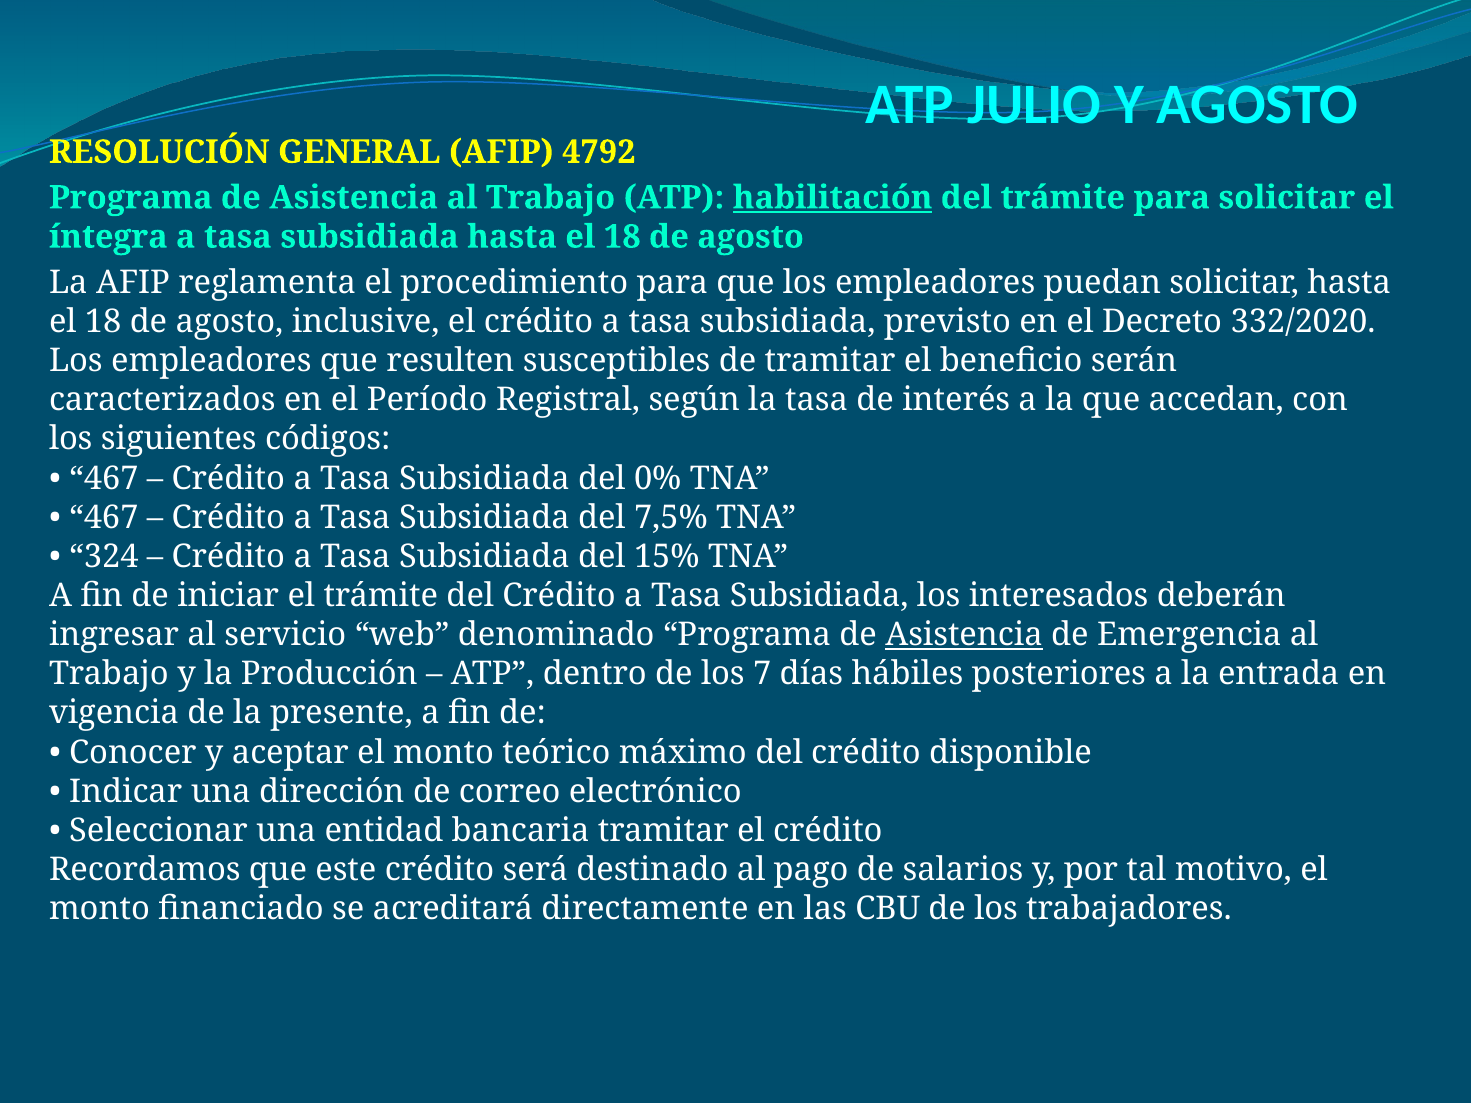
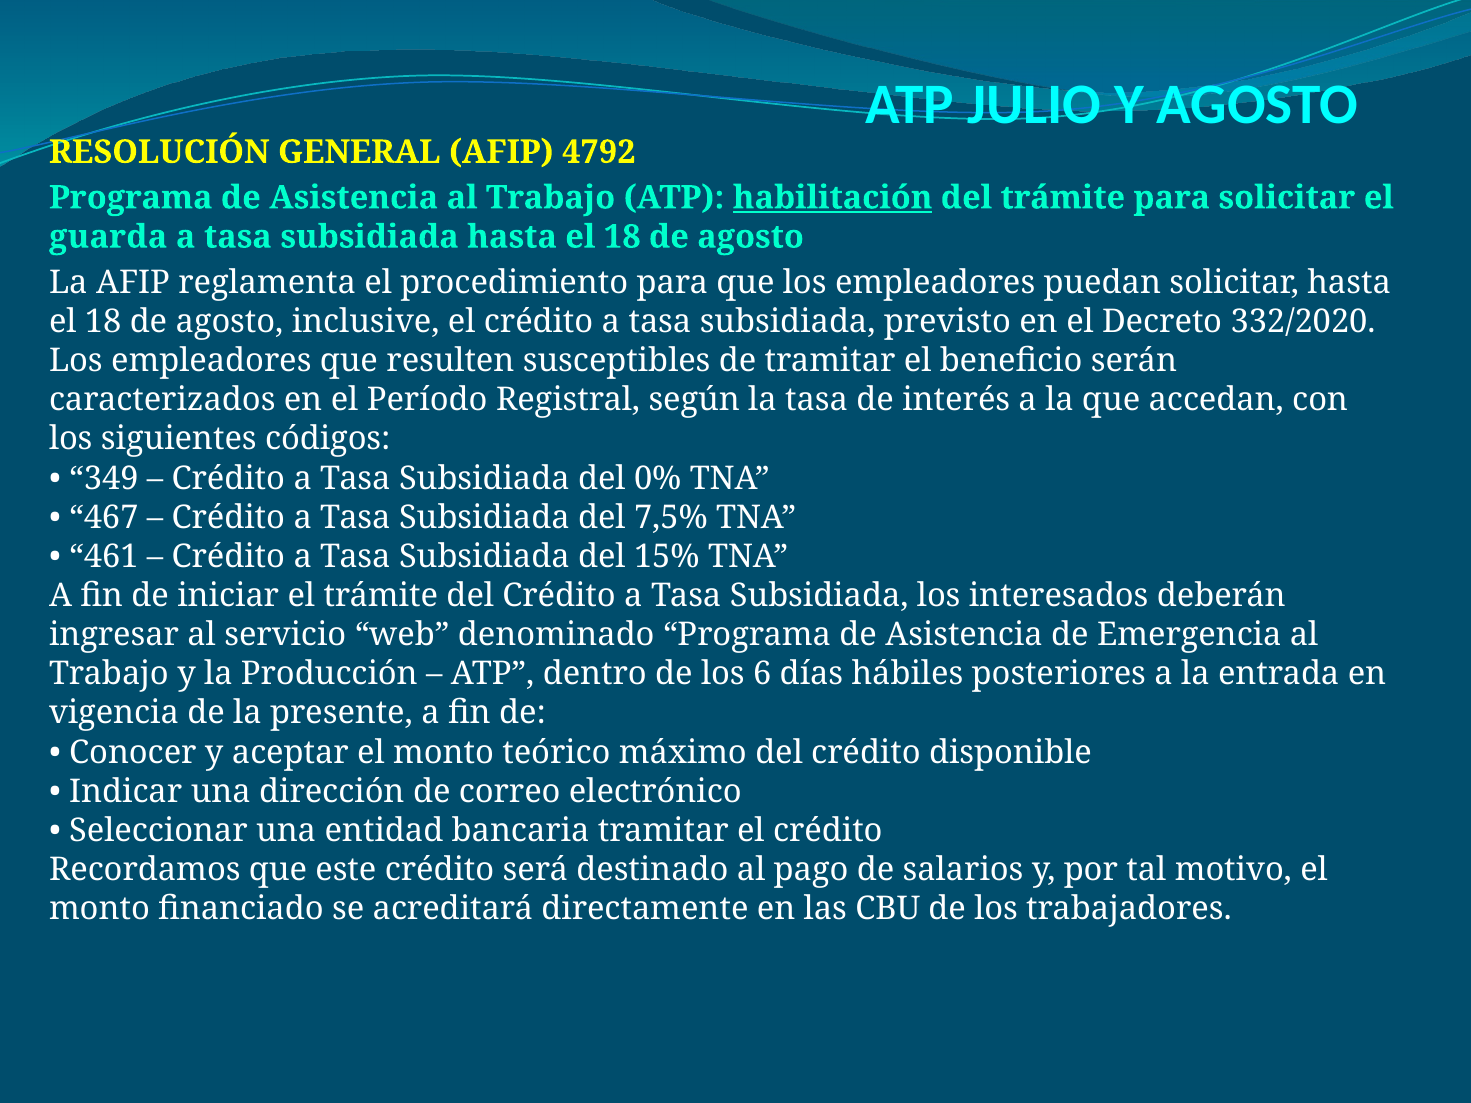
íntegra: íntegra -> guarda (108, 237)
467: 467 -> 349 (104, 478)
324: 324 -> 461 (104, 557)
Asistencia underline: present -> none (964, 635)
7: 7 -> 6 (762, 674)
